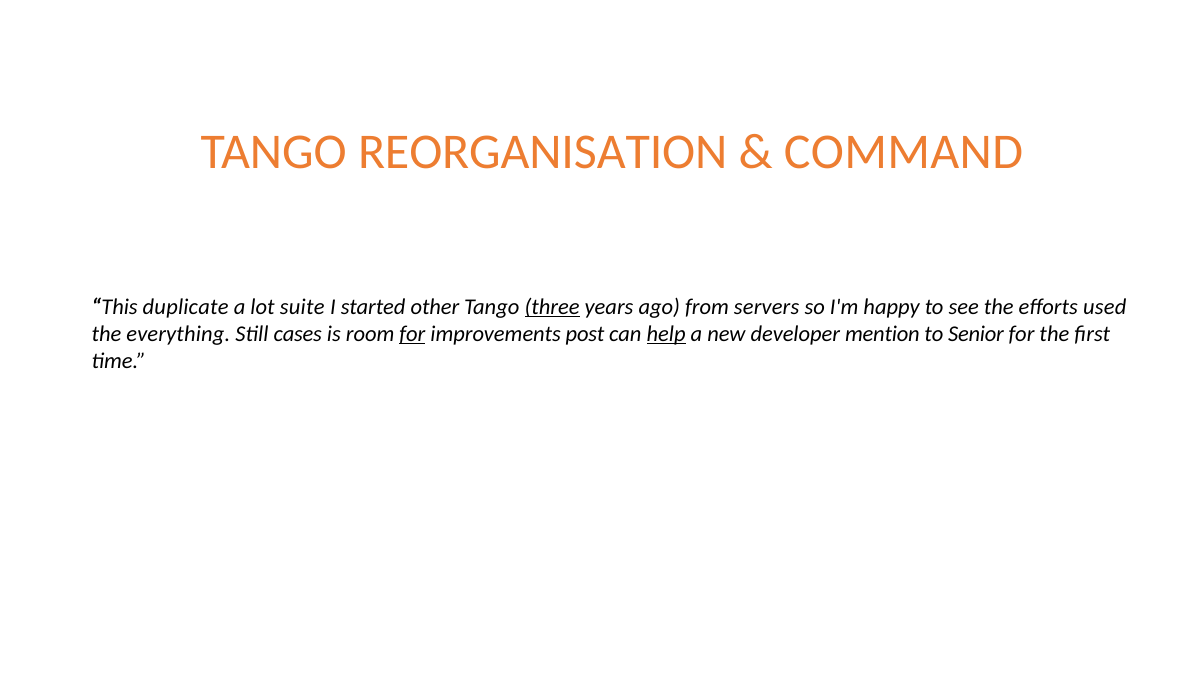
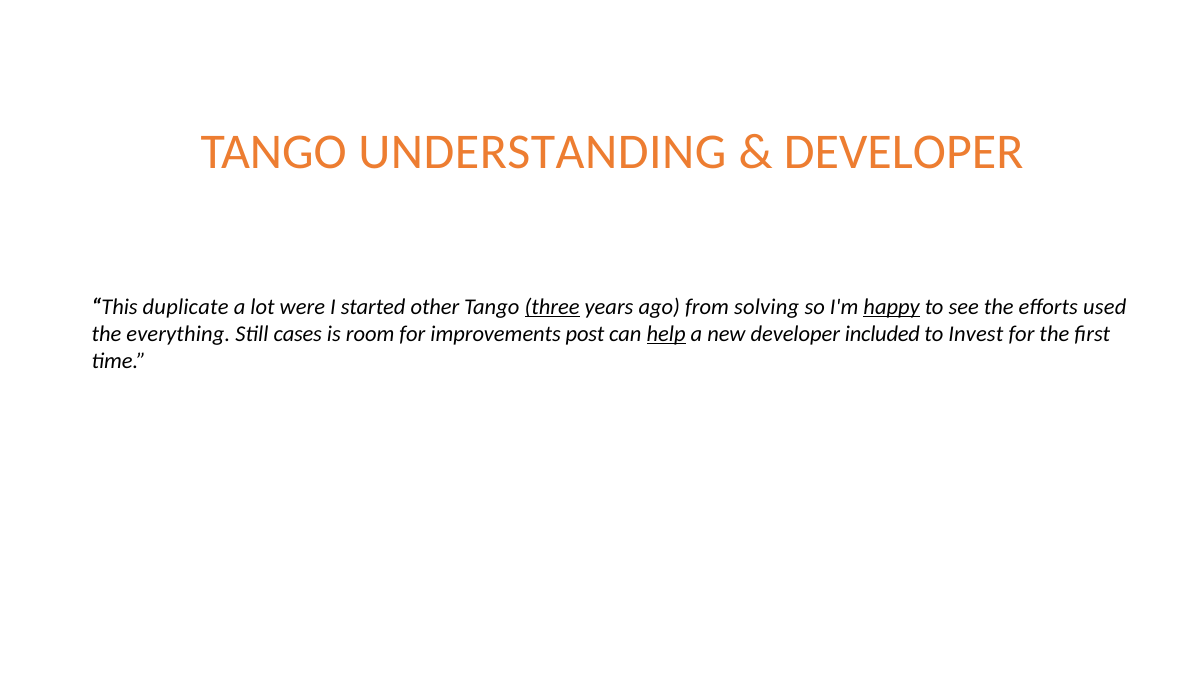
REORGANISATION: REORGANISATION -> UNDERSTANDING (542, 152)
COMMAND: COMMAND -> DEVELOPER (904, 152)
suite: suite -> were (302, 307)
servers: servers -> solving (767, 307)
happy underline: none -> present (892, 307)
for underline: present -> none (412, 334)
mention: mention -> included (882, 334)
Senior: Senior -> Invest (976, 334)
